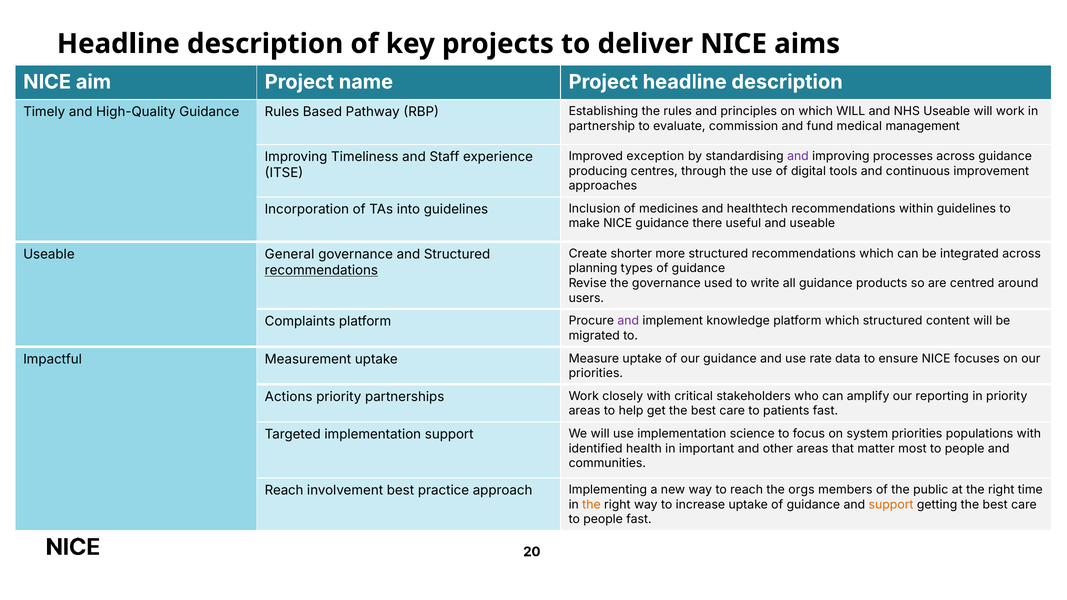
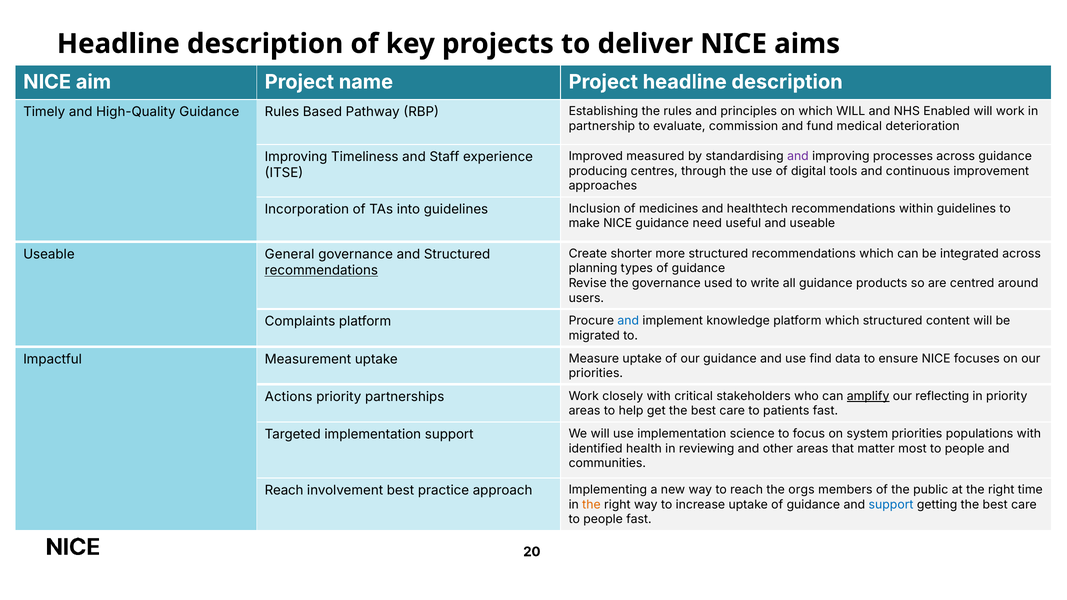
NHS Useable: Useable -> Enabled (947, 111)
management: management -> deterioration (923, 126)
exception: exception -> measured (655, 156)
there: there -> need (707, 224)
and colour: purple -> blue (628, 321)
rate: rate -> find (821, 359)
amplify underline: none -> present (868, 396)
reporting: reporting -> reflecting (942, 396)
important: important -> reviewing (707, 449)
support colour: orange -> blue (891, 505)
